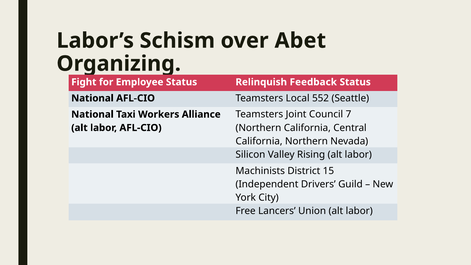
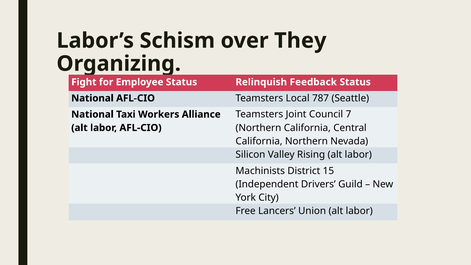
Abet: Abet -> They (300, 41)
552: 552 -> 787 (321, 98)
